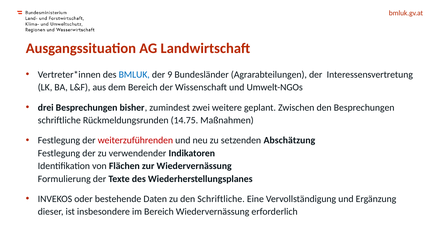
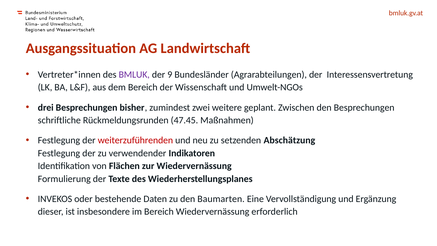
BMLUK colour: blue -> purple (134, 75)
14.75: 14.75 -> 47.45 (184, 120)
den Schriftliche: Schriftliche -> Baumarten (221, 199)
